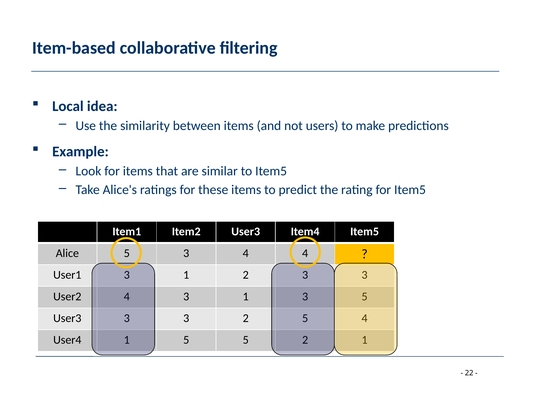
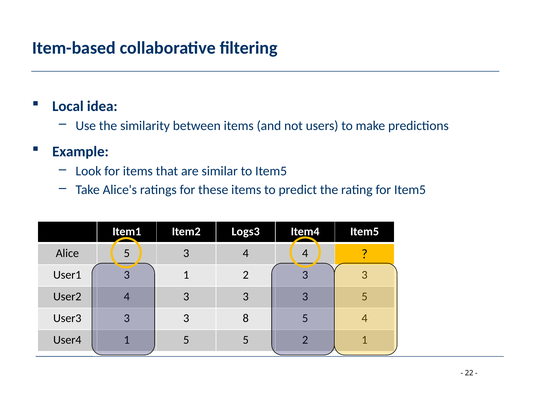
Item2 User3: User3 -> Logs3 (246, 232)
1: 1 -> 3 (246, 297)
3 2: 2 -> 8 (246, 318)
